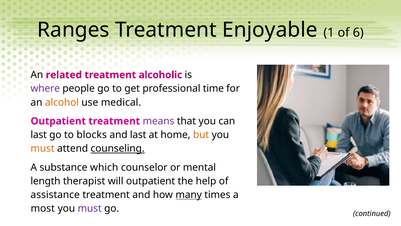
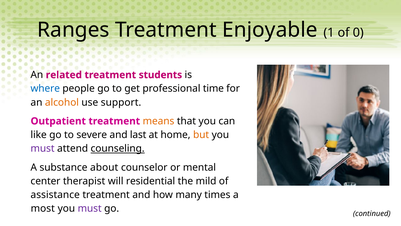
6: 6 -> 0 (358, 33)
alcoholic: alcoholic -> students (160, 75)
where colour: purple -> blue (45, 88)
medical: medical -> support (121, 102)
means colour: purple -> orange (159, 121)
last: last -> like (39, 135)
blocks: blocks -> severe (92, 135)
must colour: orange -> purple (43, 148)
which: which -> about (104, 167)
length: length -> center (46, 181)
will outpatient: outpatient -> residential (151, 181)
help: help -> mild (206, 181)
many underline: present -> none (189, 194)
